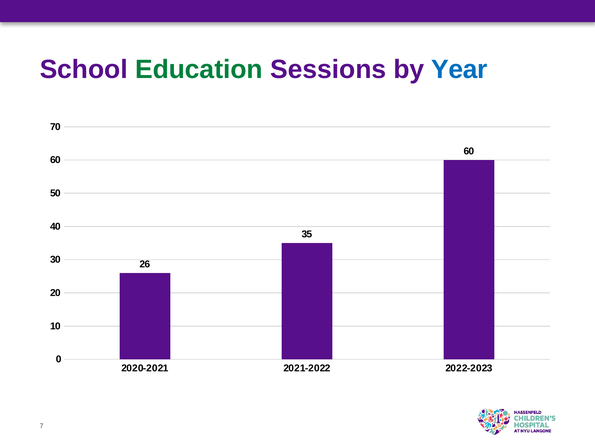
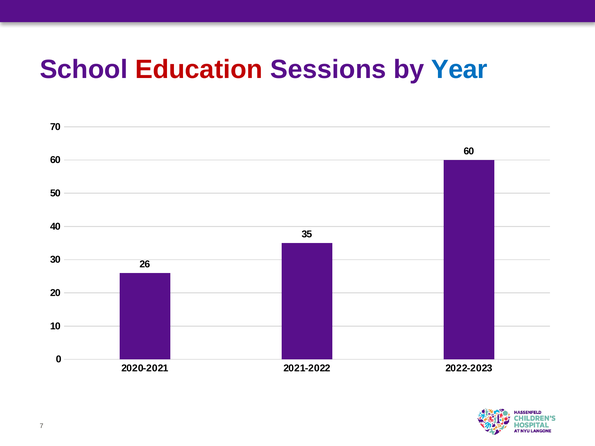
Education colour: green -> red (199, 70)
